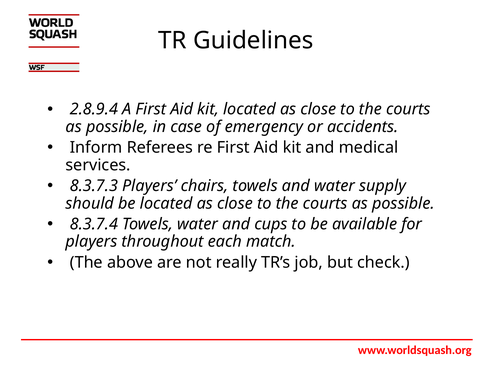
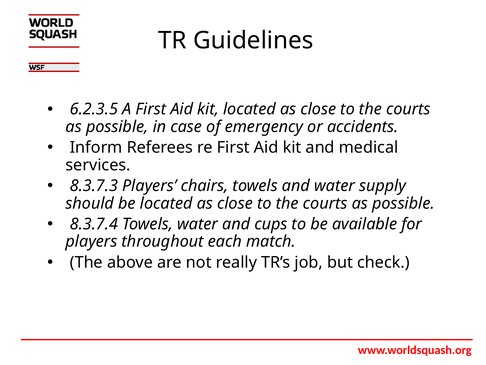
2.8.9.4: 2.8.9.4 -> 6.2.3.5 (94, 109)
